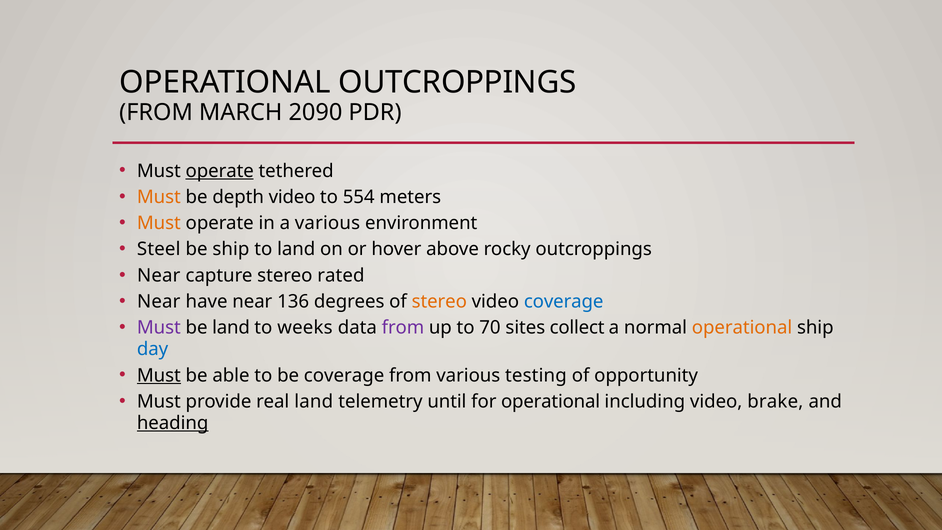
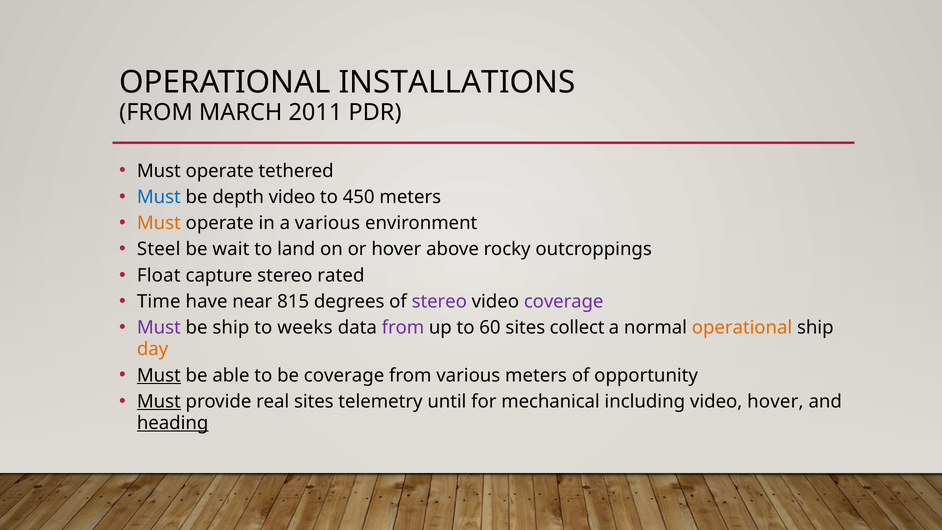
OPERATIONAL OUTCROPPINGS: OUTCROPPINGS -> INSTALLATIONS (457, 82)
2090: 2090 -> 2011 (315, 112)
operate underline: present -> none (220, 171)
Must colour: orange -> blue (159, 197)
554: 554 -> 450 (359, 197)
be ship: ship -> wait (231, 249)
Near: Near -> Float (159, 275)
Near: Near -> Time (159, 302)
136: 136 -> 815 (293, 302)
stereo colour: orange -> purple (439, 302)
coverage colour: blue -> purple (564, 302)
be land: land -> ship (231, 328)
70: 70 -> 60 (490, 328)
day colour: blue -> orange (153, 349)
various testing: testing -> meters (536, 375)
Must underline: none -> present (159, 401)
real land: land -> sites (314, 401)
for operational: operational -> mechanical (551, 401)
video brake: brake -> hover (775, 401)
